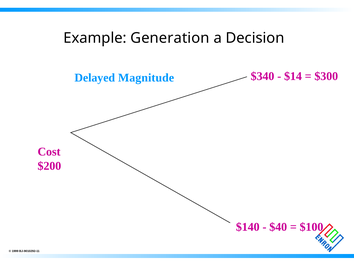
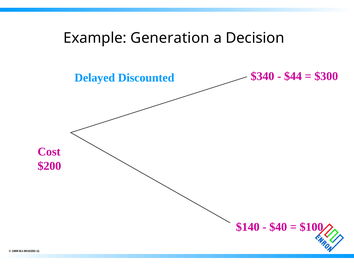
$14: $14 -> $44 (293, 76)
Magnitude: Magnitude -> Discounted (146, 78)
